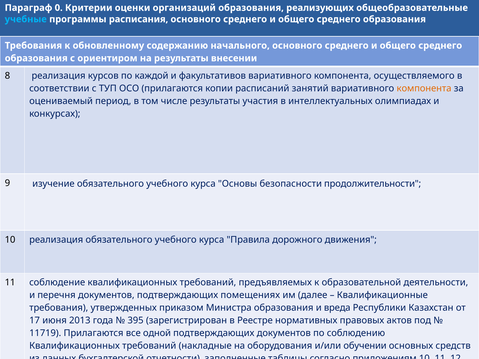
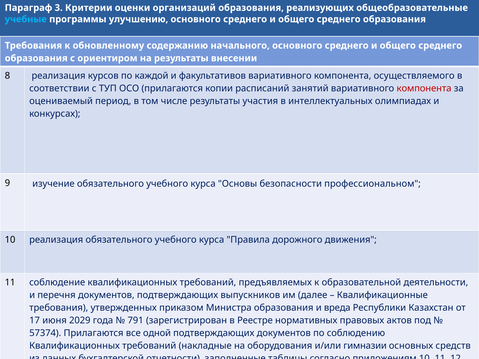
0: 0 -> 3 (59, 8)
расписания: расписания -> улучшению (139, 19)
компонента colour: orange -> red (424, 88)
продолжительности: продолжительности -> профессиональном (373, 184)
помещениях: помещениях -> выпускников (250, 295)
2013: 2013 -> 2029 (80, 321)
395: 395 -> 791 (136, 321)
11719: 11719 -> 57374 (45, 333)
обучении: обучении -> гимназии (365, 346)
